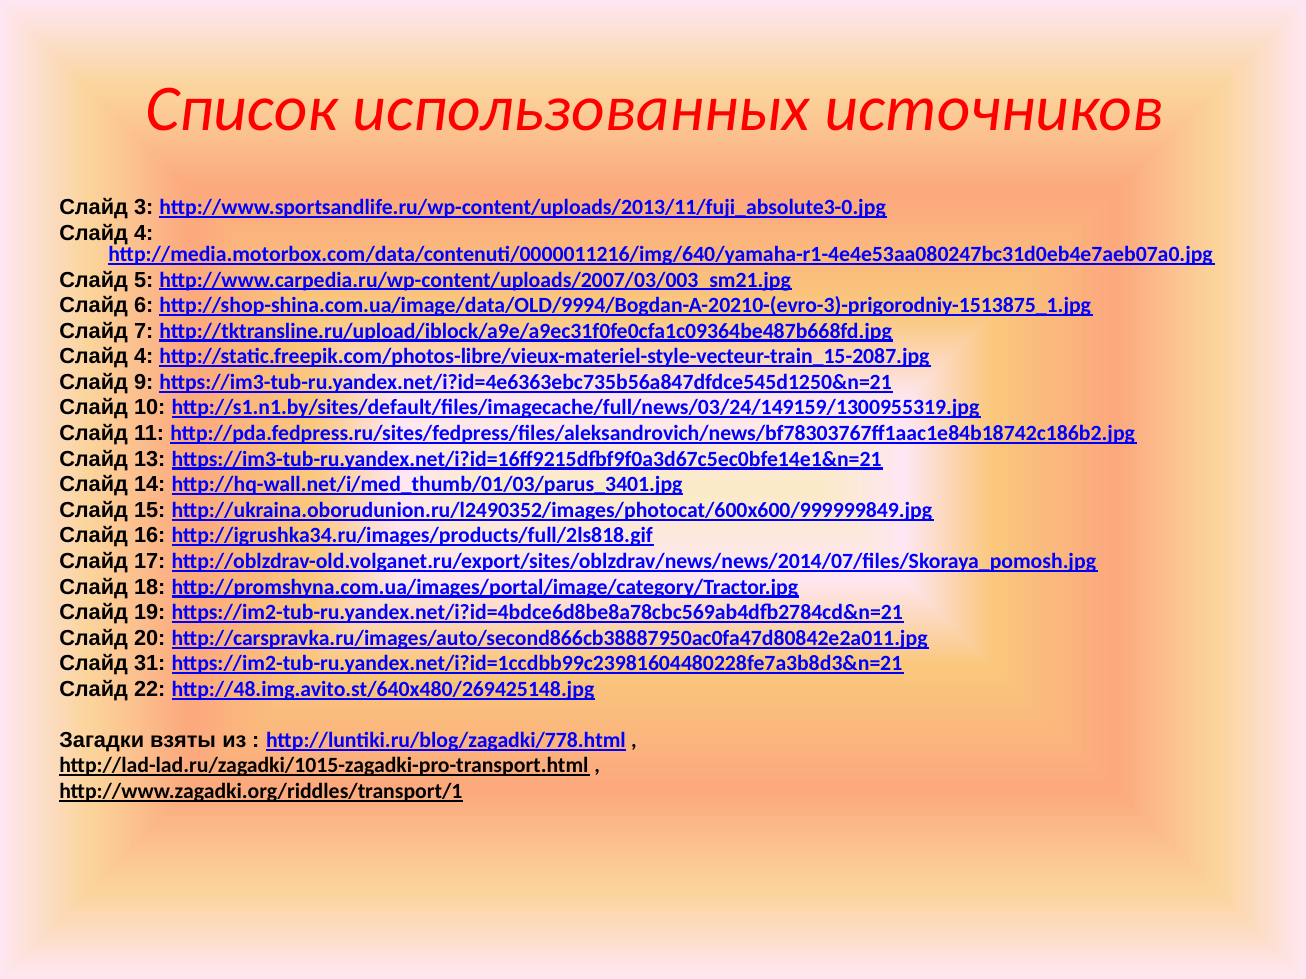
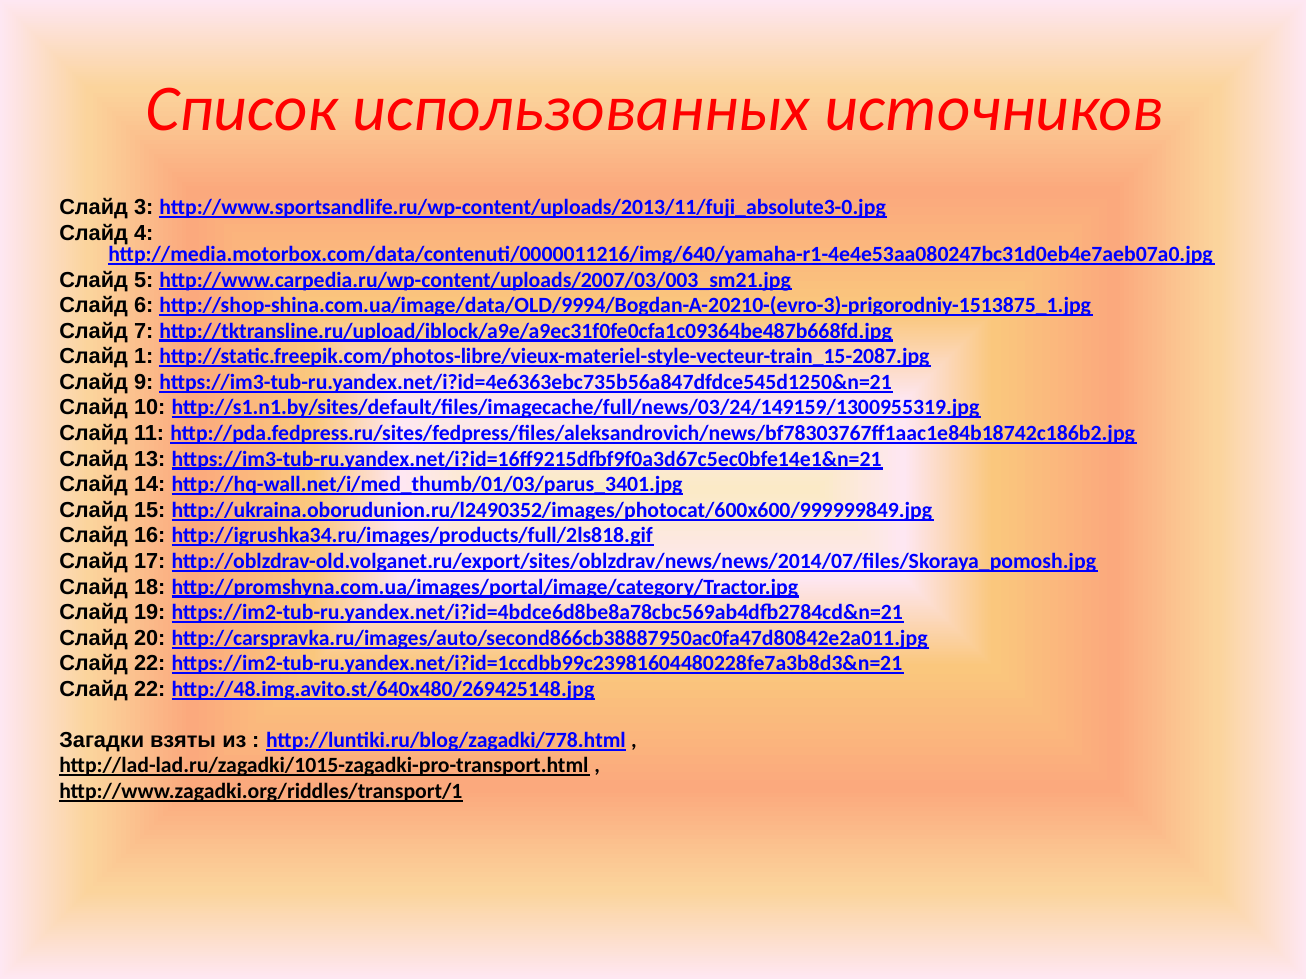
4: 4 -> 1 (144, 357)
31: 31 -> 22 (150, 664)
